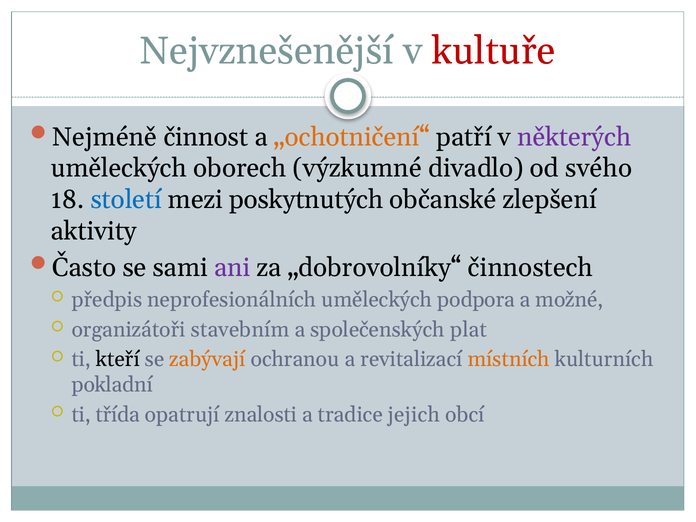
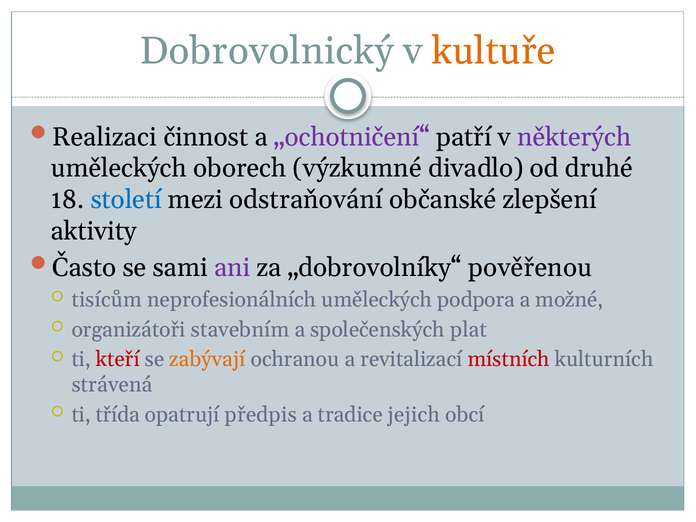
Nejvznešenější: Nejvznešenější -> Dobrovolnický (267, 51)
kultuře colour: red -> orange (494, 51)
Nejméně: Nejméně -> Realizaci (105, 137)
„ochotničení“ colour: orange -> purple (352, 137)
svého: svého -> druhé (599, 168)
poskytnutých: poskytnutých -> odstraňování (306, 200)
činnostech: činnostech -> pověřenou (530, 268)
předpis: předpis -> tisícům (107, 300)
kteří colour: black -> red (118, 359)
místních colour: orange -> red (509, 359)
pokladní: pokladní -> strávená (112, 385)
znalosti: znalosti -> předpis (261, 415)
